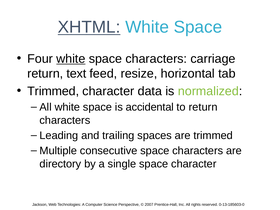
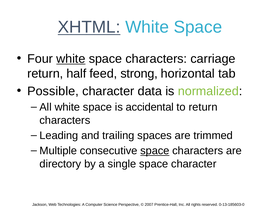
text: text -> half (76, 74)
resize: resize -> strong (139, 74)
Trimmed: Trimmed -> Possible (53, 91)
space underline: none -> present (155, 151)
